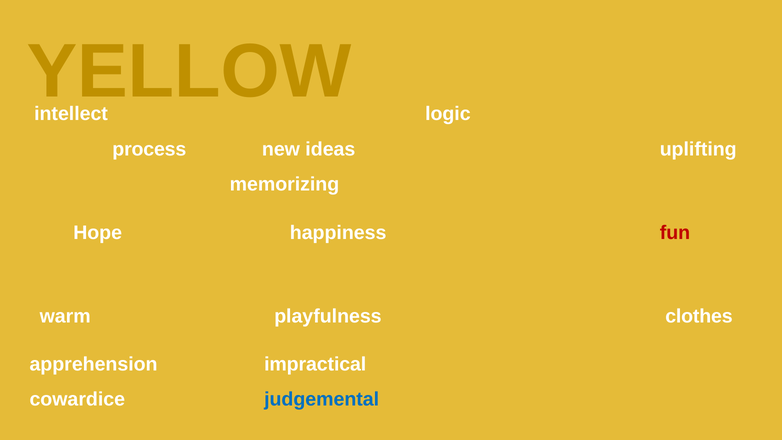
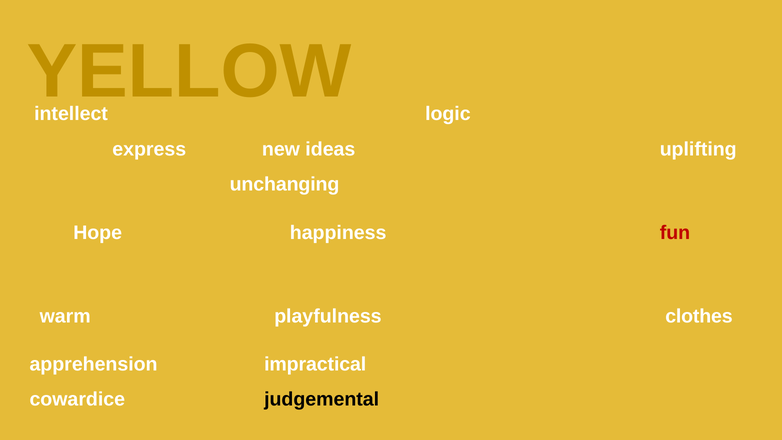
process: process -> express (149, 149)
memorizing: memorizing -> unchanging (284, 184)
judgemental colour: blue -> black (322, 399)
